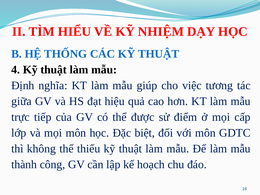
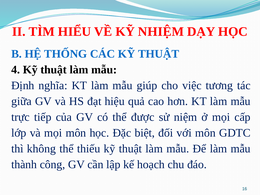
điểm: điểm -> niệm (186, 117)
